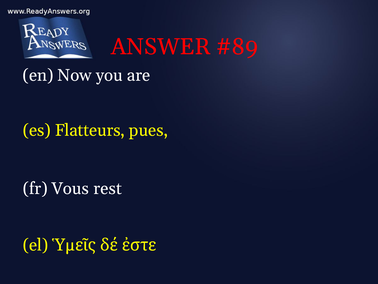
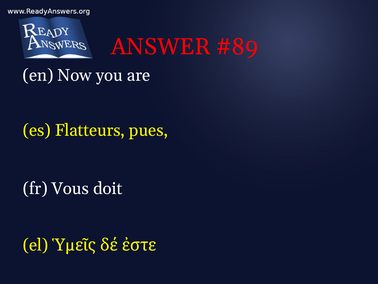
rest: rest -> doit (108, 188)
